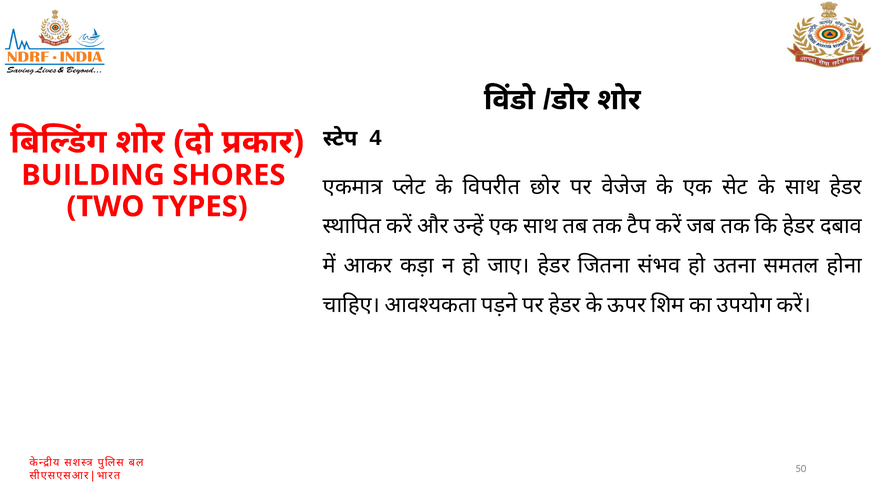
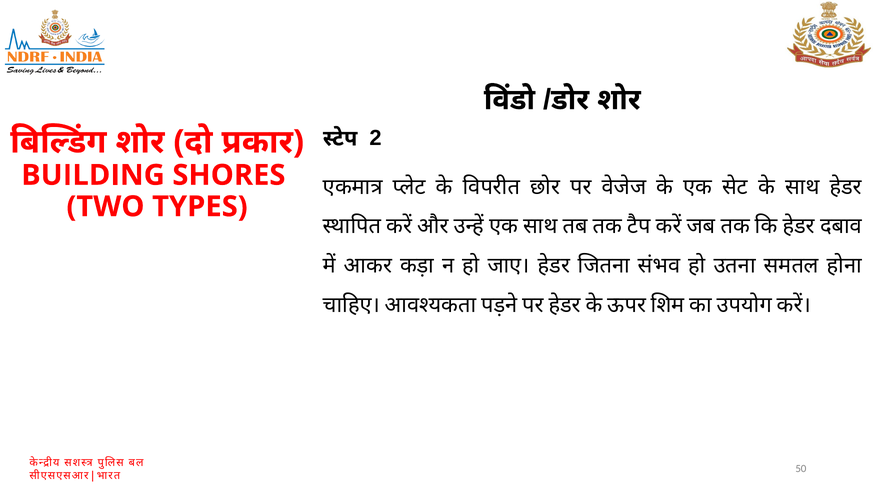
4: 4 -> 2 (375, 138)
